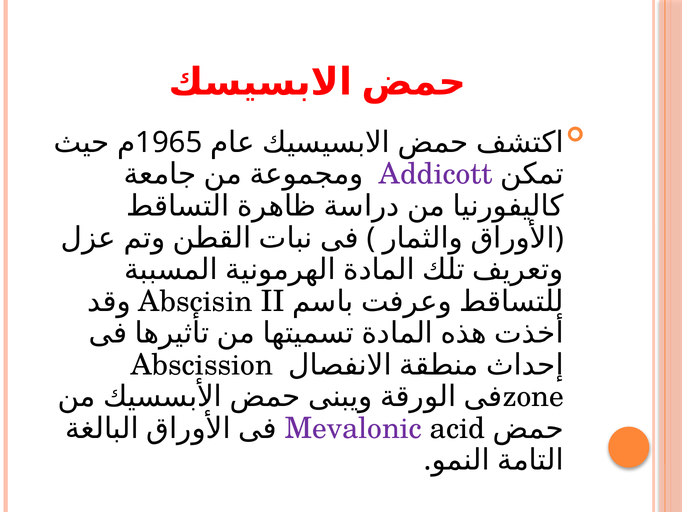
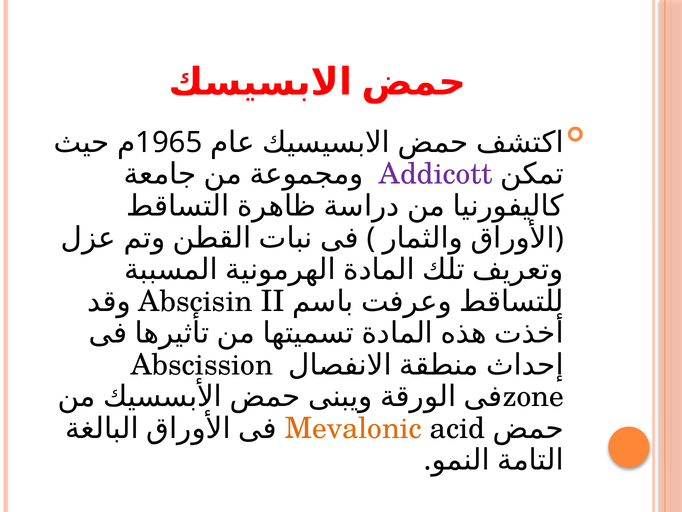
Mevalonic colour: purple -> orange (353, 428)
